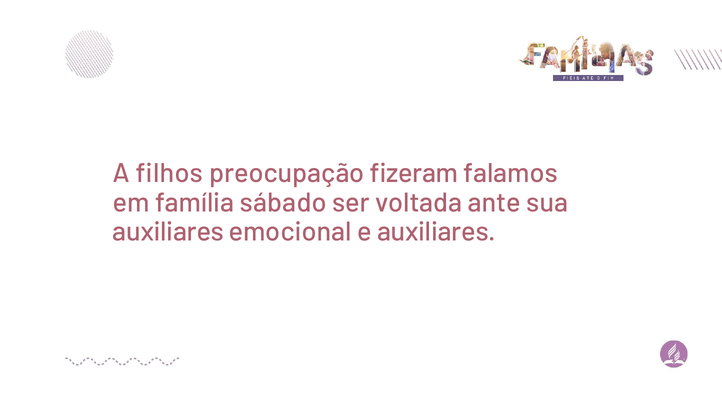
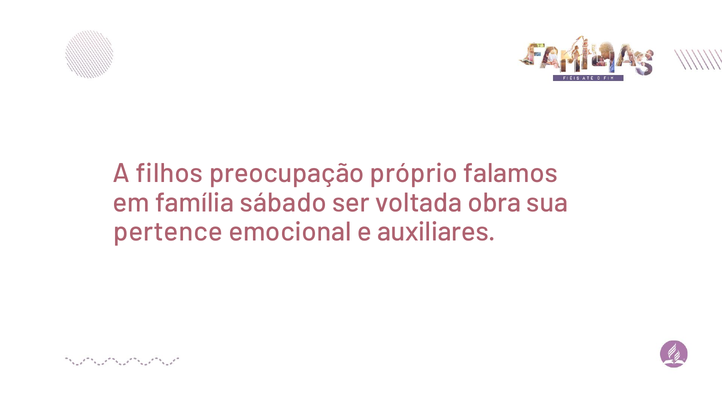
fizeram: fizeram -> próprio (414, 174)
ante: ante -> obra (495, 203)
auxiliares: auxiliares -> pertence (168, 232)
